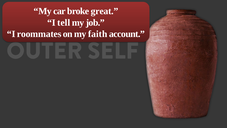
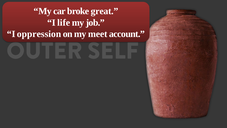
tell: tell -> life (64, 23)
roommates: roommates -> oppression (39, 34)
faith: faith -> meet (98, 34)
